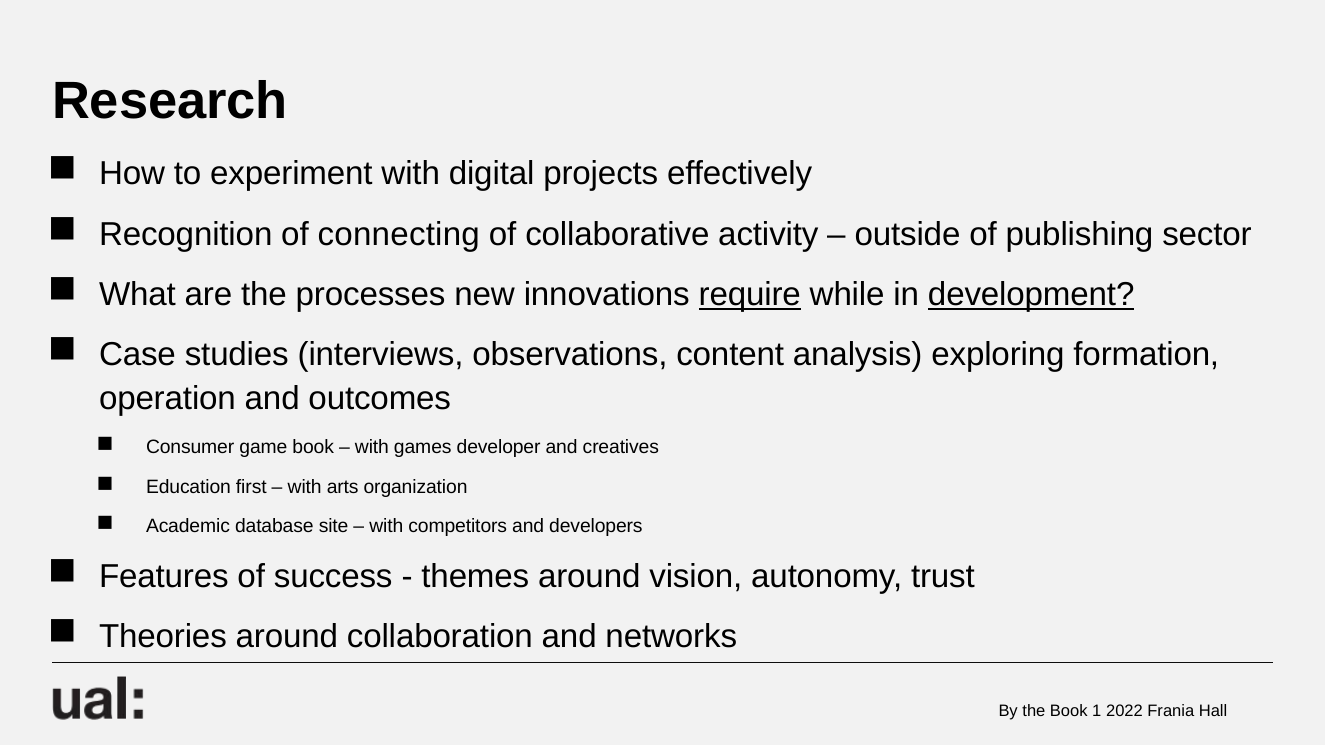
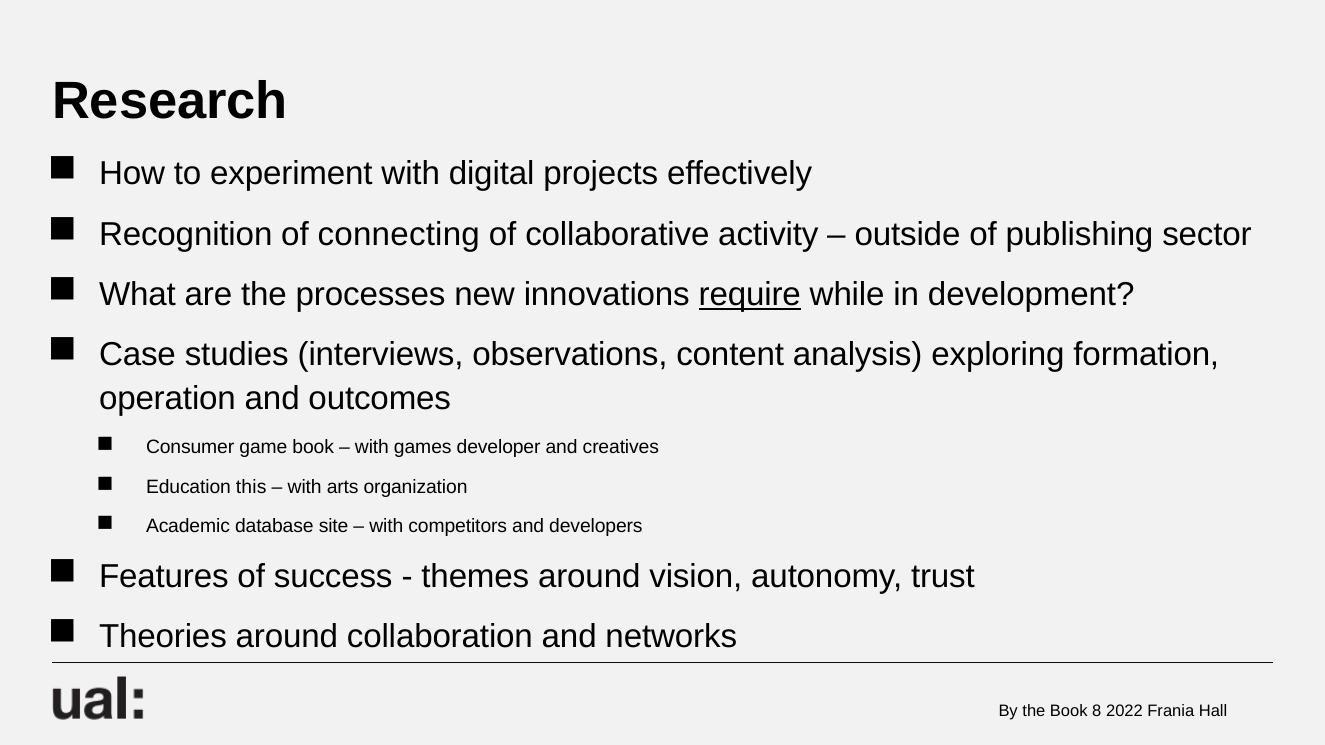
development underline: present -> none (1031, 294)
first: first -> this (251, 487)
1: 1 -> 8 (1097, 712)
